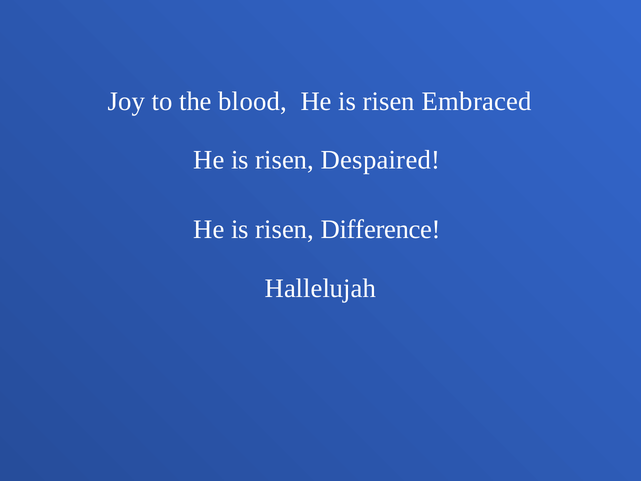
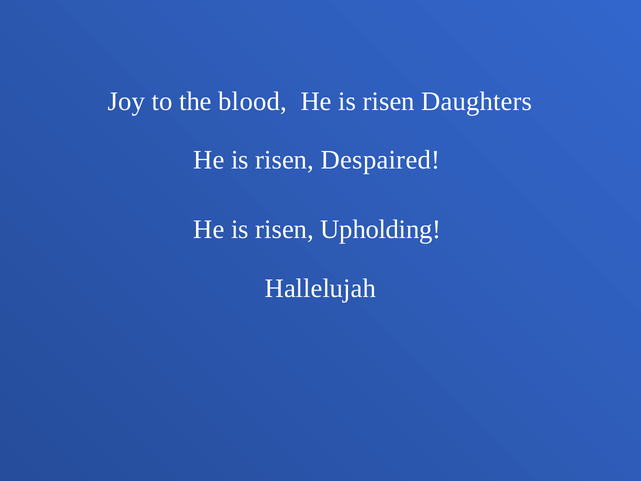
Embraced: Embraced -> Daughters (477, 101)
Difference: Difference -> Upholding (381, 229)
